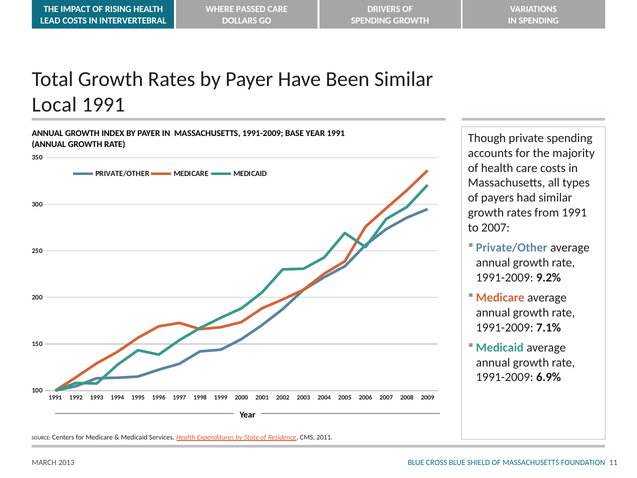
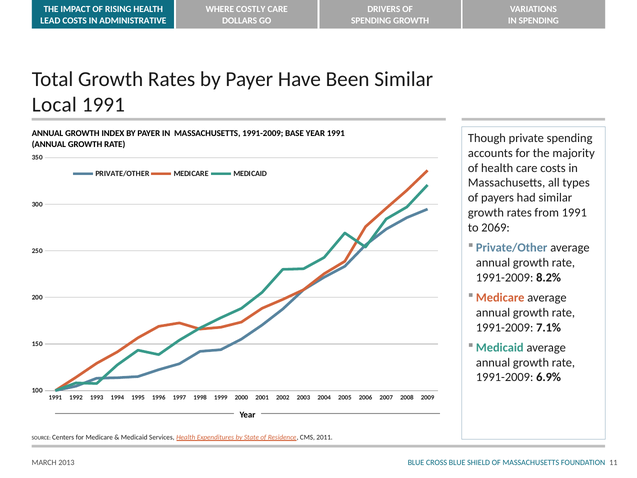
PASSED: PASSED -> COSTLY (251, 9)
INTERVERTEBRAL: INTERVERTEBRAL -> ADMINISTRATIVE (133, 21)
to 2007: 2007 -> 2069 (496, 227)
9.2%: 9.2% -> 8.2% (549, 277)
